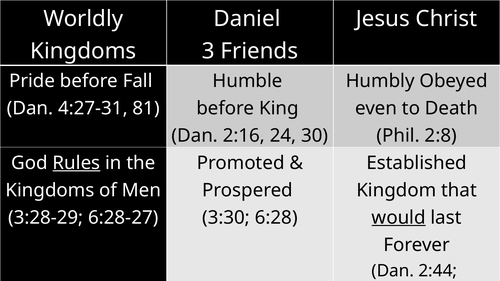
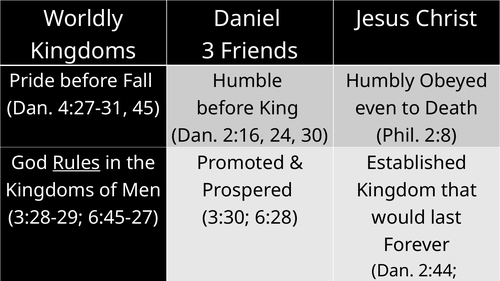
81: 81 -> 45 (146, 108)
6:28-27: 6:28-27 -> 6:45-27 (123, 218)
would underline: present -> none (399, 218)
